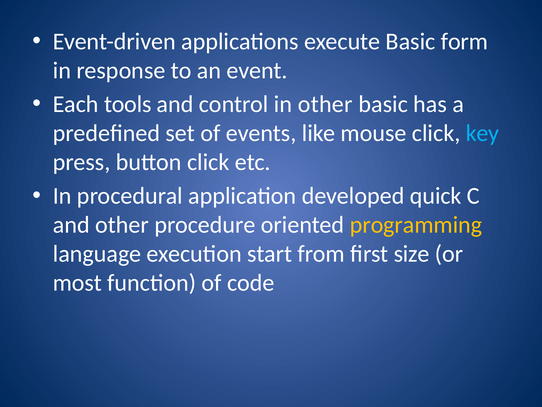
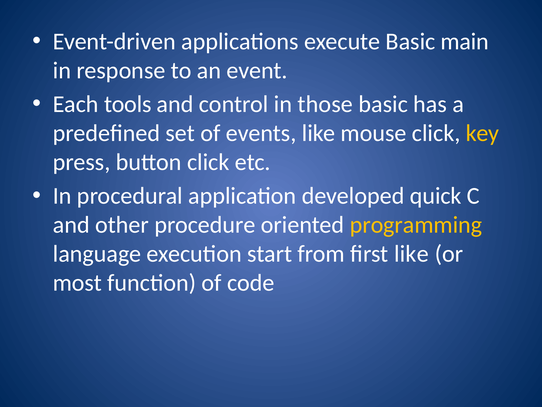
form: form -> main (465, 41)
in other: other -> those (325, 104)
key colour: light blue -> yellow (482, 133)
first size: size -> like (411, 254)
